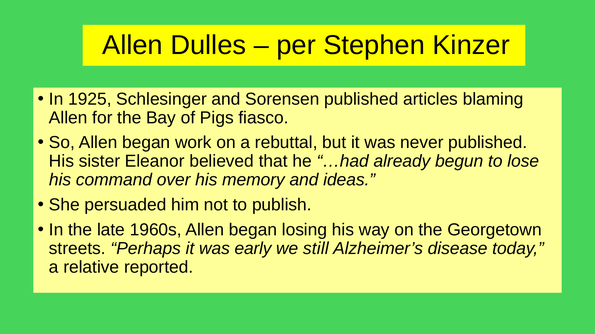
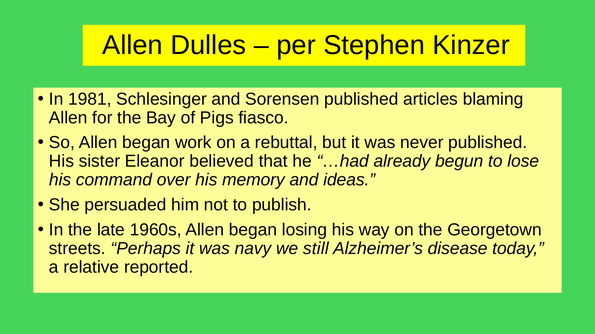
1925: 1925 -> 1981 (90, 99)
early: early -> navy (253, 249)
